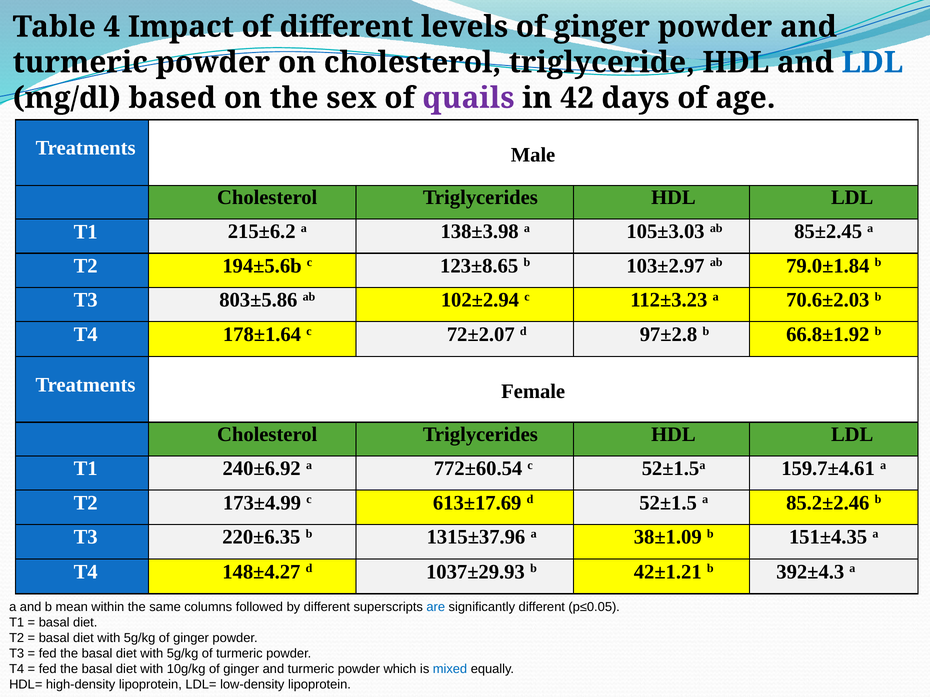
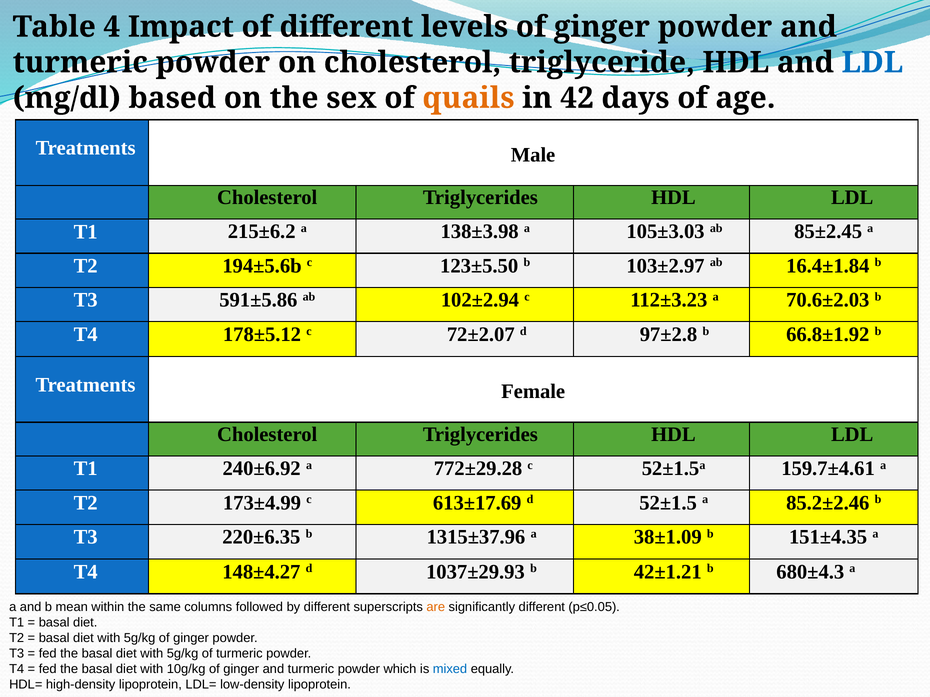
quails colour: purple -> orange (468, 98)
123±8.65: 123±8.65 -> 123±5.50 (479, 266)
79.0±1.84: 79.0±1.84 -> 16.4±1.84 (828, 266)
803±5.86: 803±5.86 -> 591±5.86 (258, 300)
178±1.64: 178±1.64 -> 178±5.12 (262, 335)
772±60.54: 772±60.54 -> 772±29.28 (478, 469)
392±4.3: 392±4.3 -> 680±4.3 (810, 572)
are colour: blue -> orange (436, 607)
